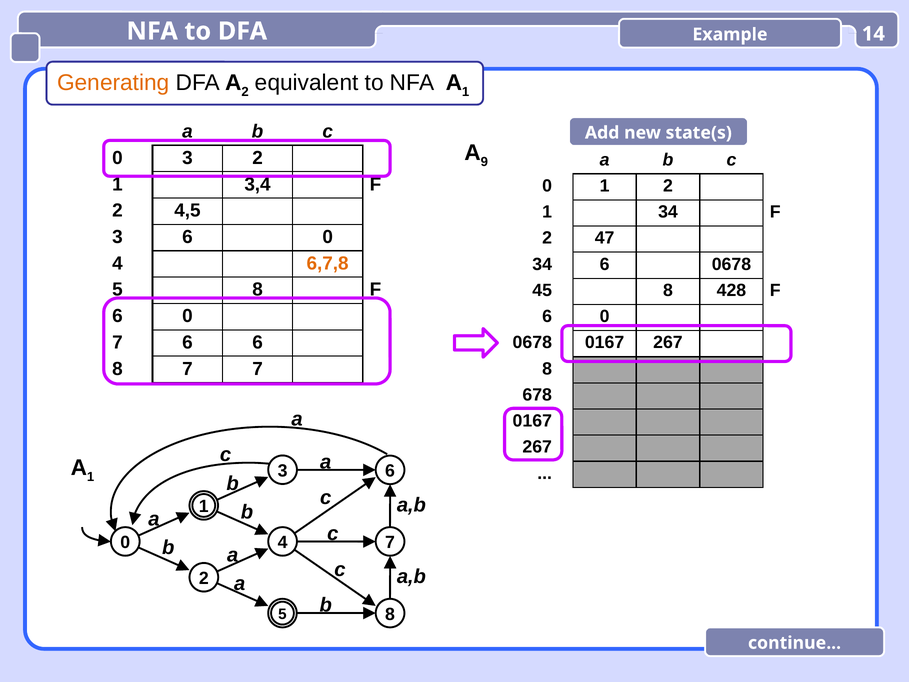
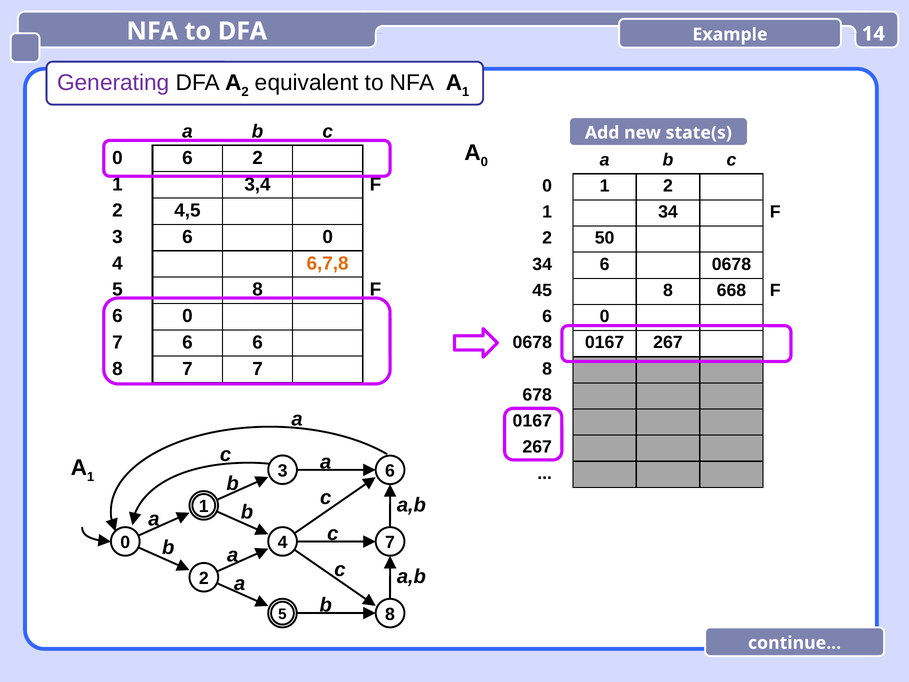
Generating colour: orange -> purple (113, 83)
A 9: 9 -> 0 (484, 162)
0 3: 3 -> 6 (187, 158)
47: 47 -> 50 (605, 238)
428: 428 -> 668 (731, 290)
